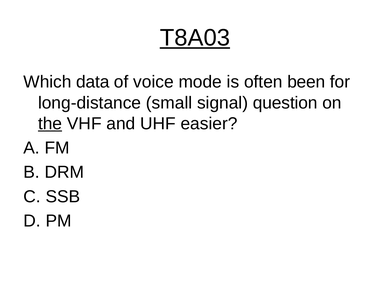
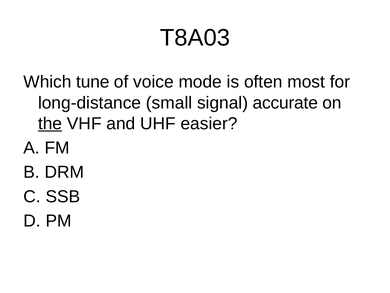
T8A03 underline: present -> none (195, 38)
data: data -> tune (93, 82)
been: been -> most (306, 82)
question: question -> accurate (285, 103)
